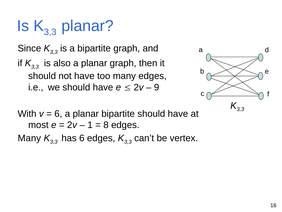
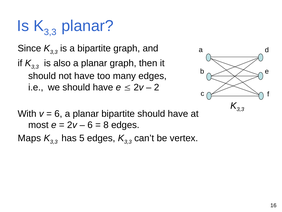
9: 9 -> 2 (157, 87)
1: 1 -> 6 (90, 125)
Many: Many -> Maps (29, 138)
has 6: 6 -> 5 (82, 138)
